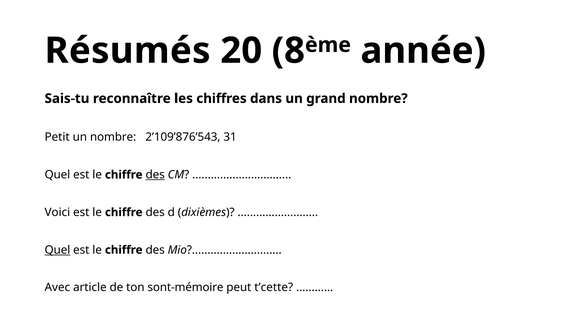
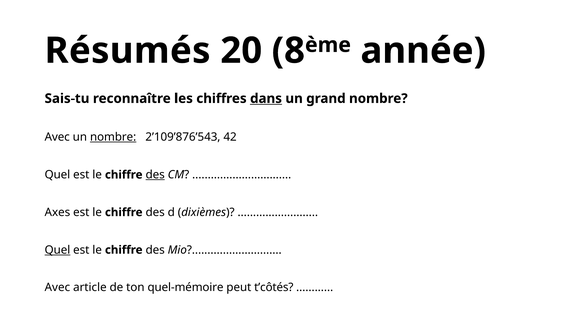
dans underline: none -> present (266, 99)
Petit: Petit -> Avec (57, 137)
nombre underline: none -> present (113, 137)
31: 31 -> 42 (230, 137)
Voici: Voici -> Axes (57, 212)
sont-mémoire: sont-mémoire -> quel-mémoire (186, 288)
t’cette: t’cette -> t’côtés (274, 288)
